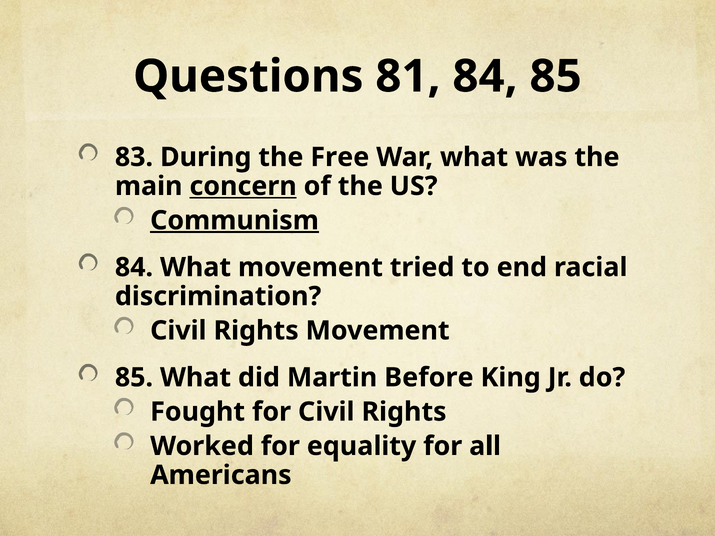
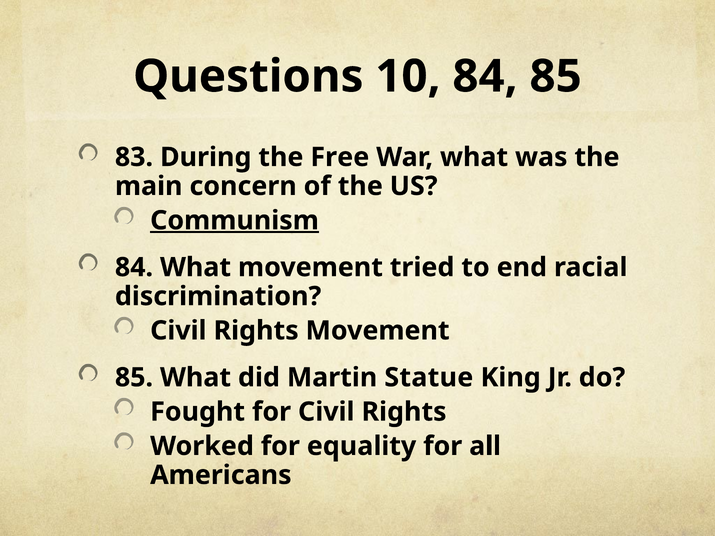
81: 81 -> 10 (408, 76)
concern underline: present -> none (243, 186)
Before: Before -> Statue (429, 378)
